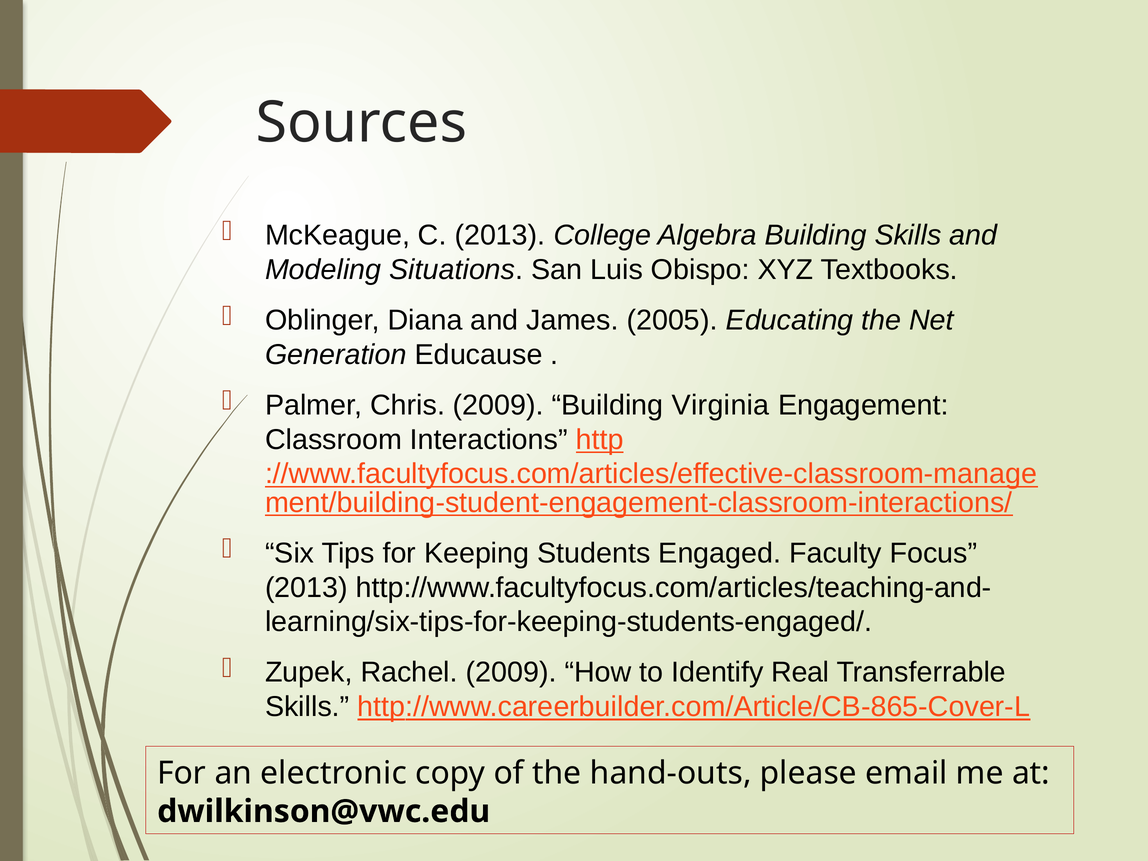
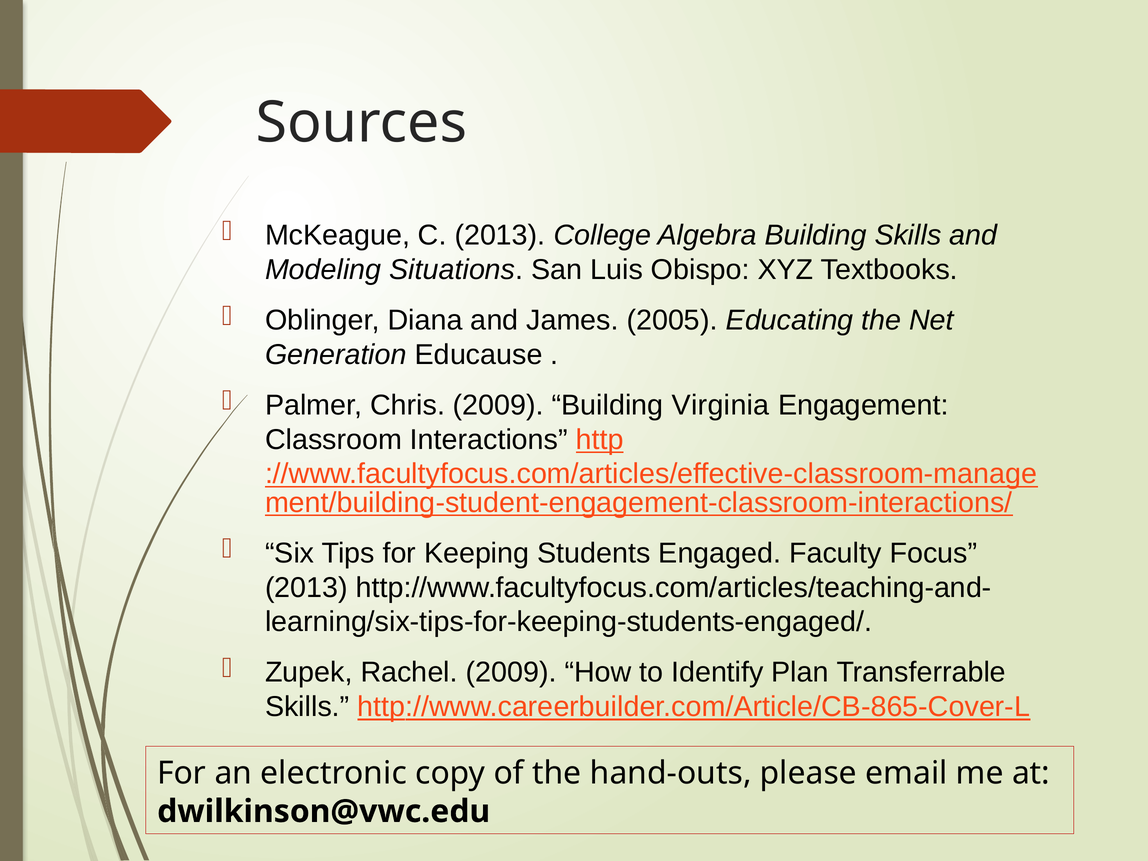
Real: Real -> Plan (800, 672)
